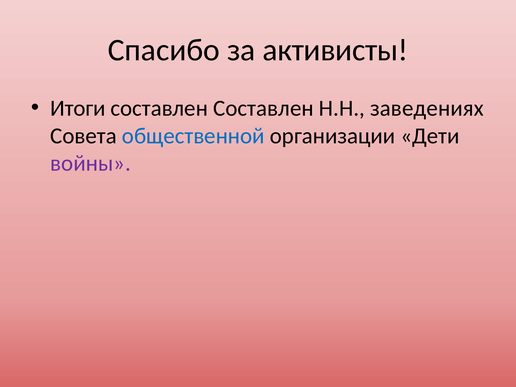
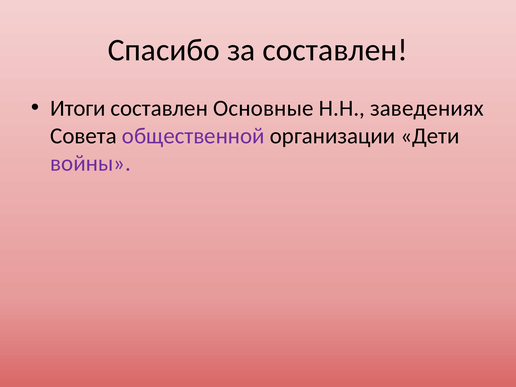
за активисты: активисты -> составлен (335, 50)
составлен Составлен: Составлен -> Основные (263, 108)
общественной colour: blue -> purple (193, 136)
